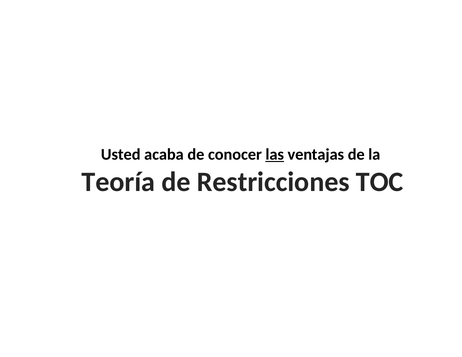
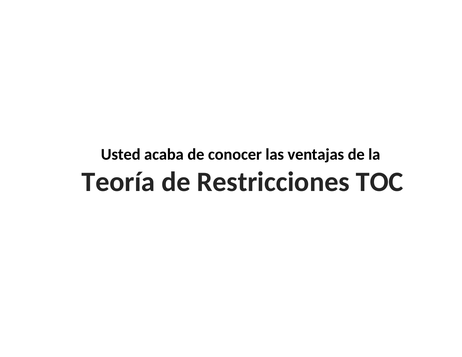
las underline: present -> none (275, 154)
